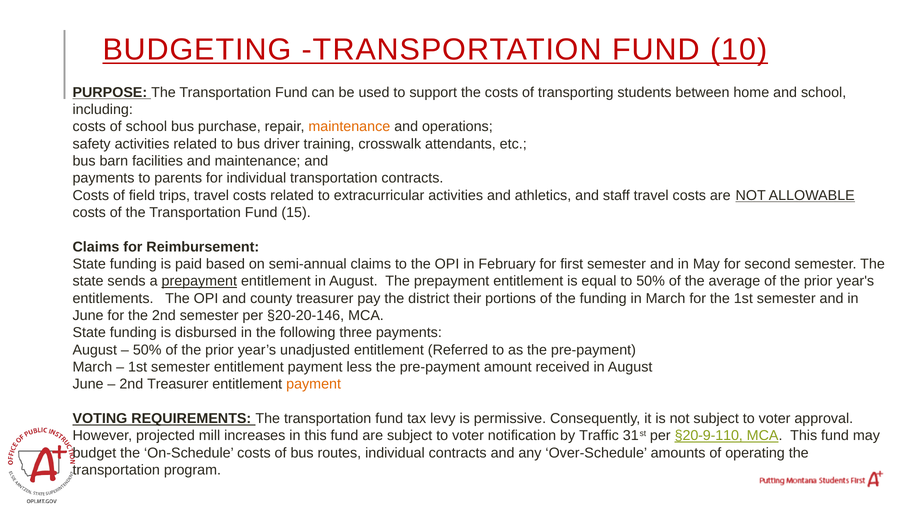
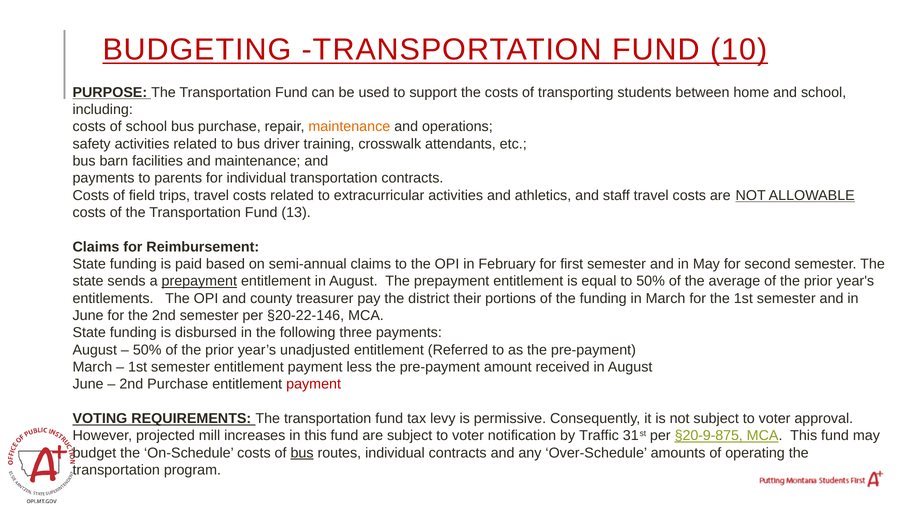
15: 15 -> 13 (296, 213)
§20-20-146: §20-20-146 -> §20-22-146 (306, 316)
2nd Treasurer: Treasurer -> Purchase (178, 384)
payment colour: orange -> red (314, 384)
§20-9-110: §20-9-110 -> §20-9-875 (709, 436)
bus underline: none -> present (302, 453)
